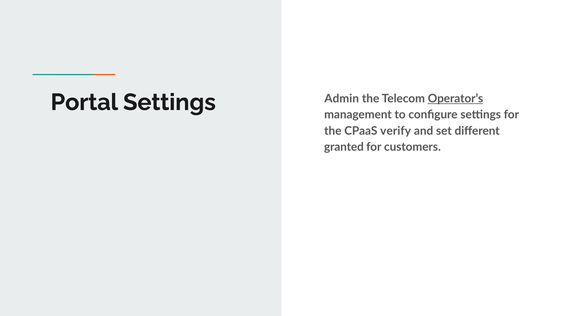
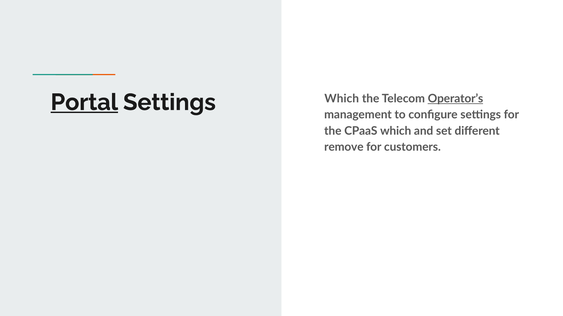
Portal underline: none -> present (84, 103)
Settings Admin: Admin -> Which (342, 99)
CPaaS verify: verify -> which (396, 131)
granted: granted -> remove (344, 147)
